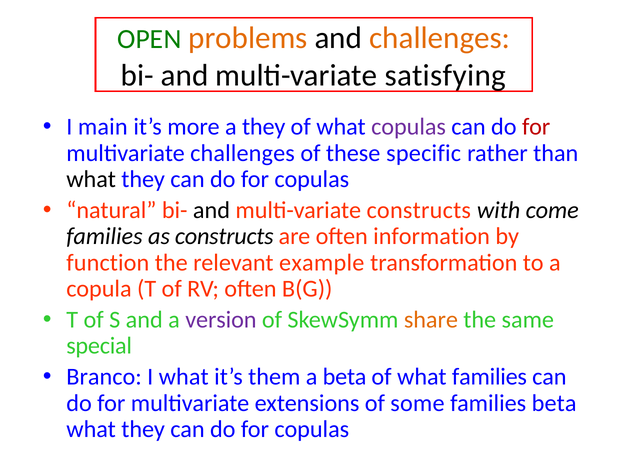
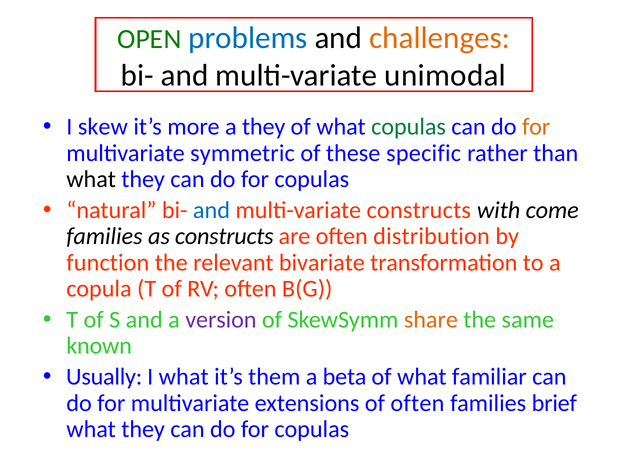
problems colour: orange -> blue (248, 38)
satisfying: satisfying -> unimodal (445, 75)
main: main -> skew (103, 127)
copulas colour: purple -> green (409, 127)
for colour: red -> orange (536, 127)
multivariate challenges: challenges -> symmetric (242, 153)
and colour: black -> blue (211, 210)
information: information -> distribution (431, 237)
example: example -> bivariate (322, 263)
special: special -> known (99, 346)
Branco: Branco -> Usually (104, 377)
what families: families -> familiar (489, 377)
of some: some -> often (417, 403)
families beta: beta -> brief (554, 403)
